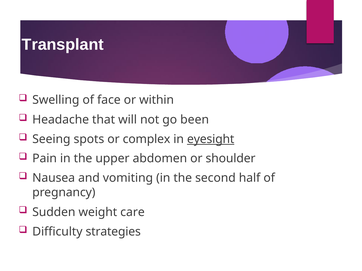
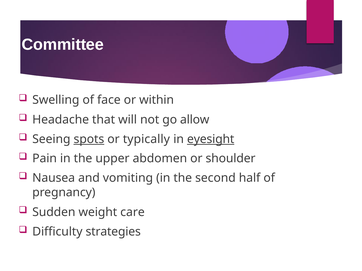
Transplant: Transplant -> Committee (63, 45)
been: been -> allow (195, 120)
spots underline: none -> present (89, 139)
complex: complex -> typically (146, 139)
